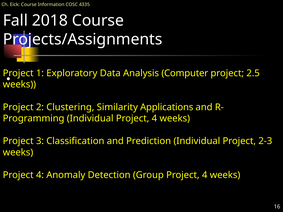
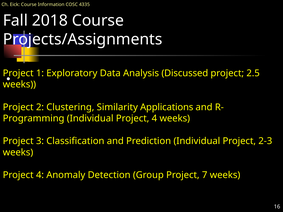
Computer: Computer -> Discussed (185, 73)
Group Project 4: 4 -> 7 (205, 175)
